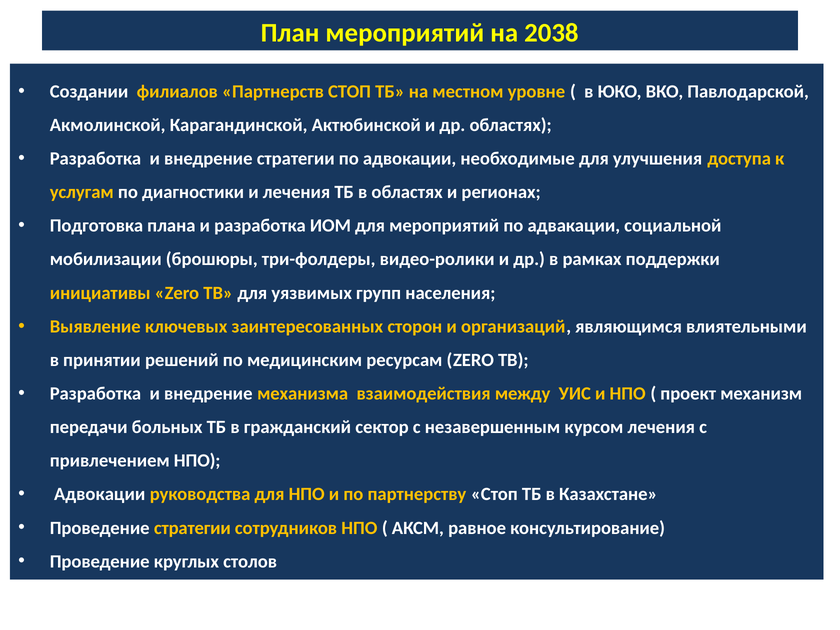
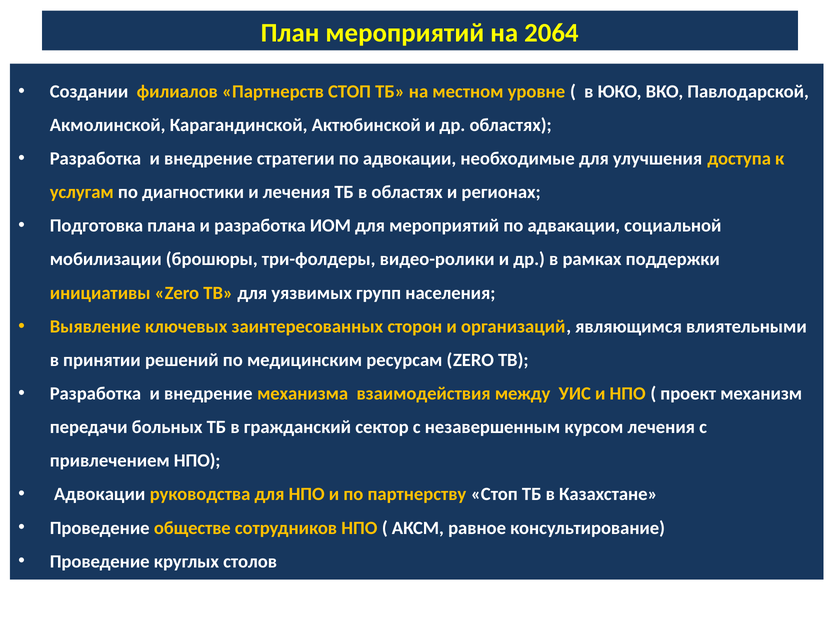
2038: 2038 -> 2064 (551, 33)
Проведение стратегии: стратегии -> обществе (192, 528)
